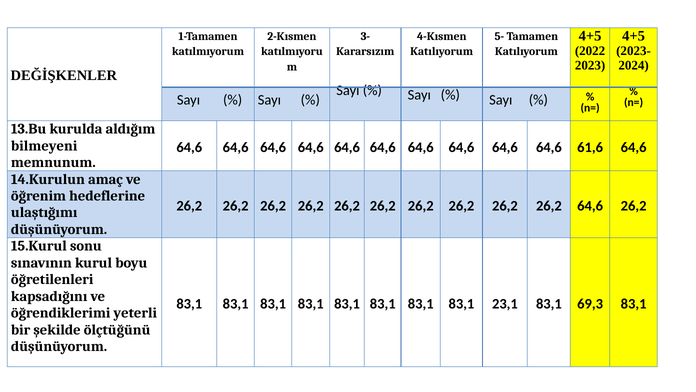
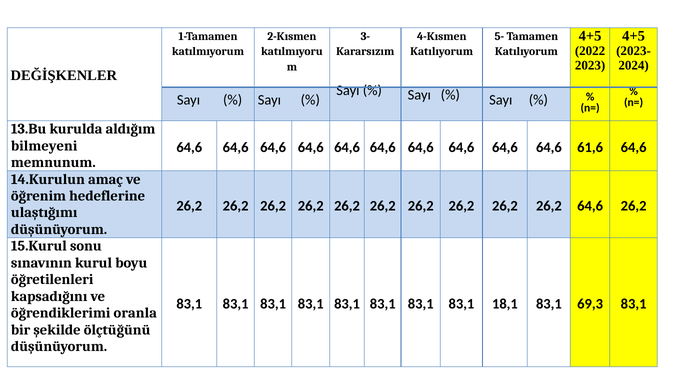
23,1: 23,1 -> 18,1 (505, 303)
yeterli: yeterli -> oranla (135, 313)
